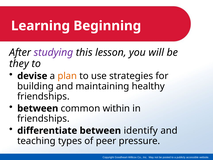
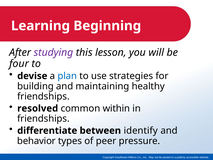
they: they -> four (19, 64)
plan colour: orange -> blue (67, 76)
between: between -> resolved (38, 108)
teaching: teaching -> behavior (36, 141)
